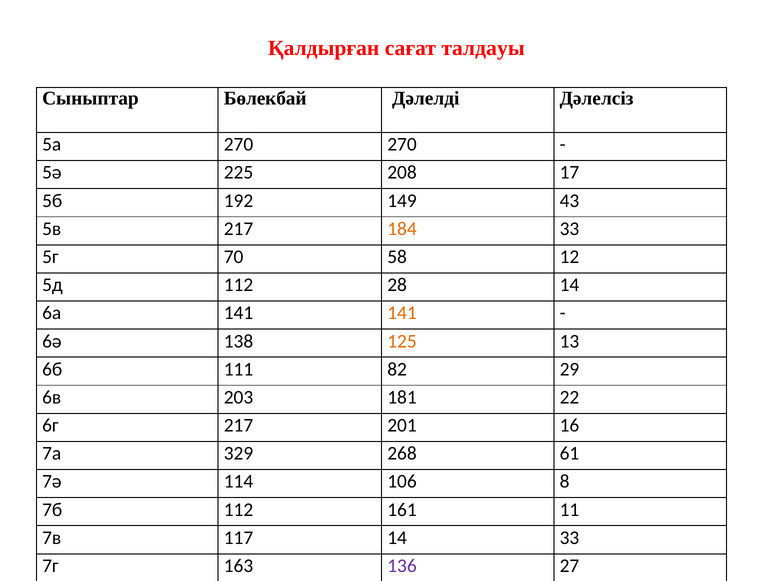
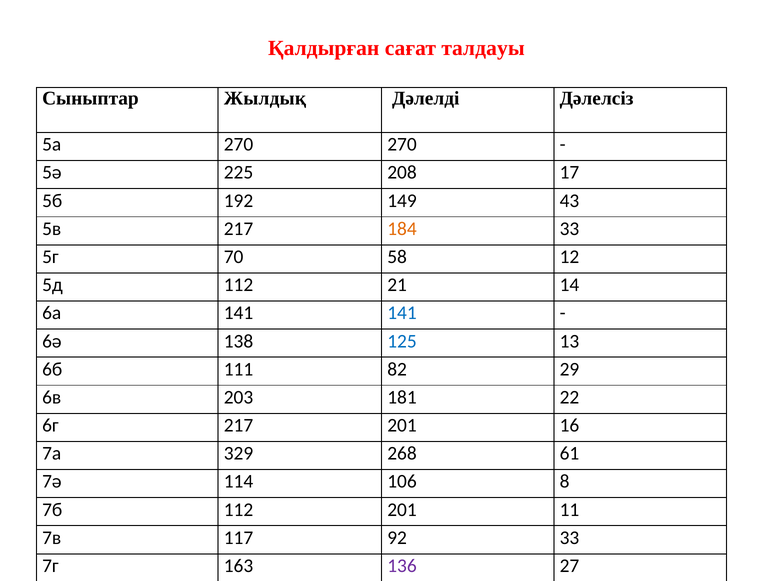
Бөлекбай: Бөлекбай -> Жылдық (265, 98)
28: 28 -> 21 (397, 285)
141 colour: orange -> blue (402, 313)
125 colour: orange -> blue (402, 341)
112 161: 161 -> 201 (402, 510)
117 14: 14 -> 92 (397, 538)
